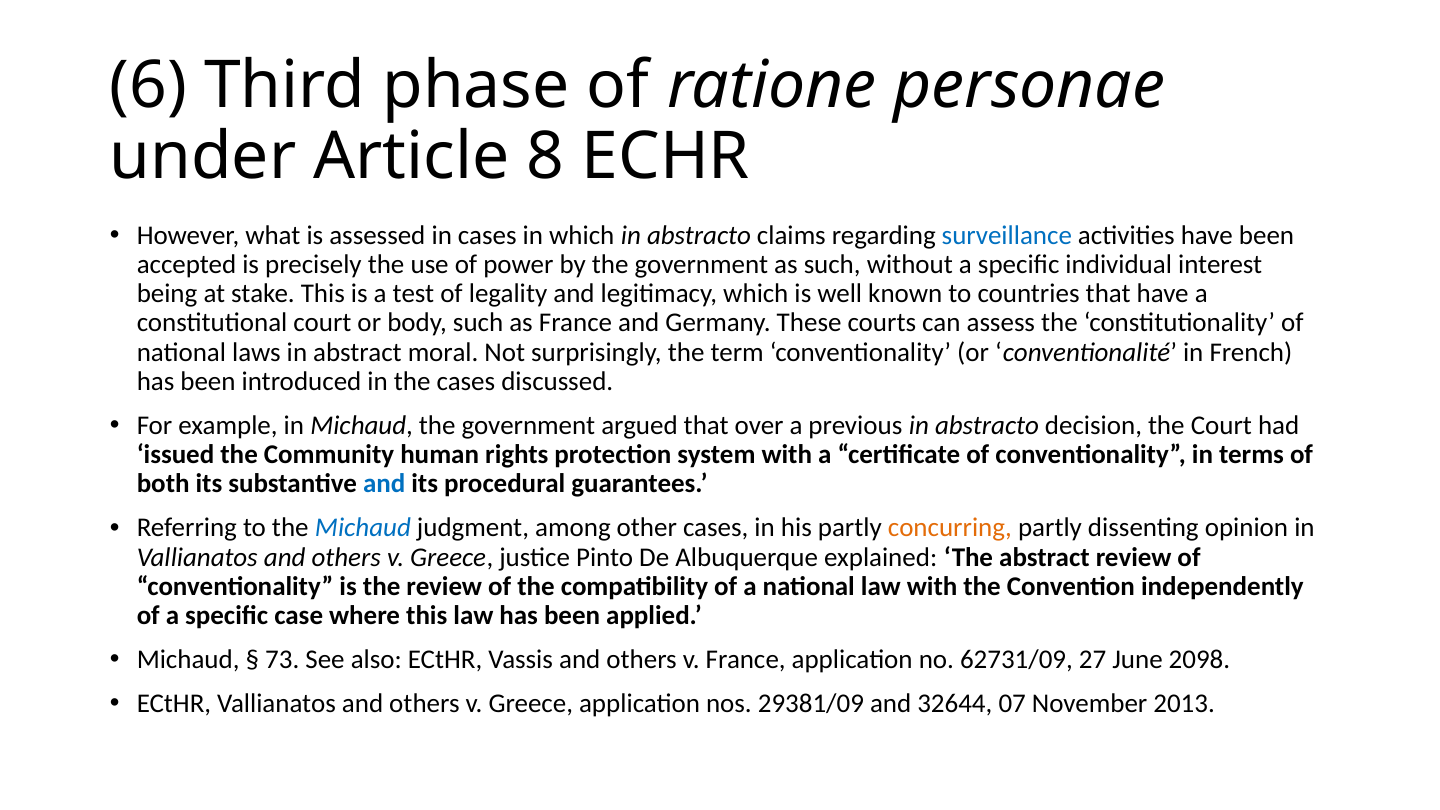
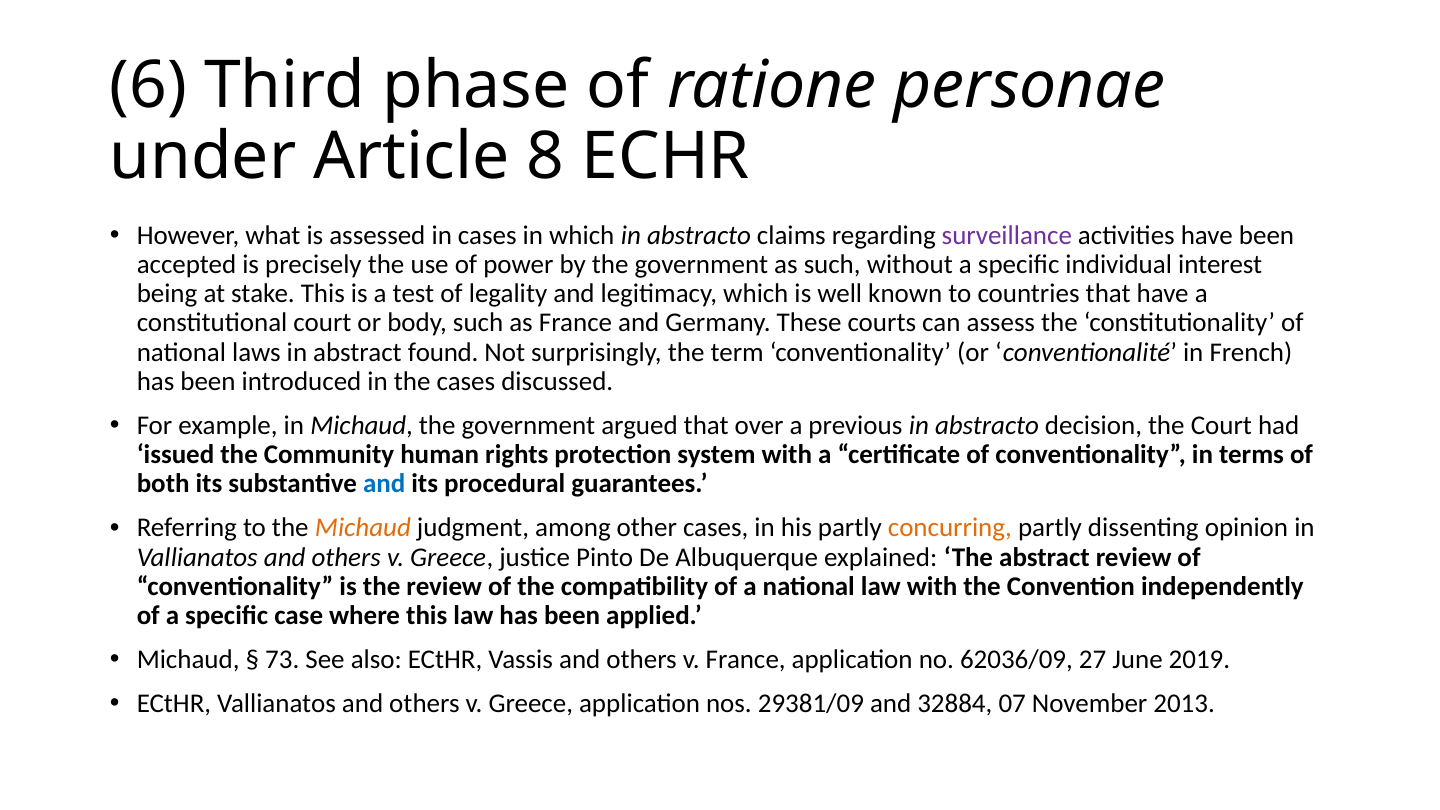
surveillance colour: blue -> purple (1007, 235)
moral: moral -> found (443, 352)
Michaud colour: blue -> orange (363, 528)
62731/09: 62731/09 -> 62036/09 (1016, 660)
2098: 2098 -> 2019 (1199, 660)
32644: 32644 -> 32884 (955, 704)
